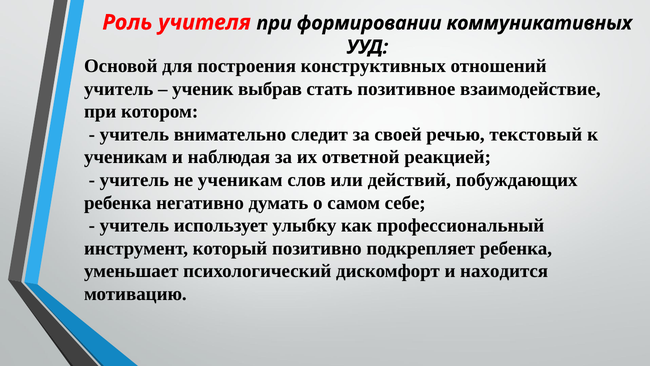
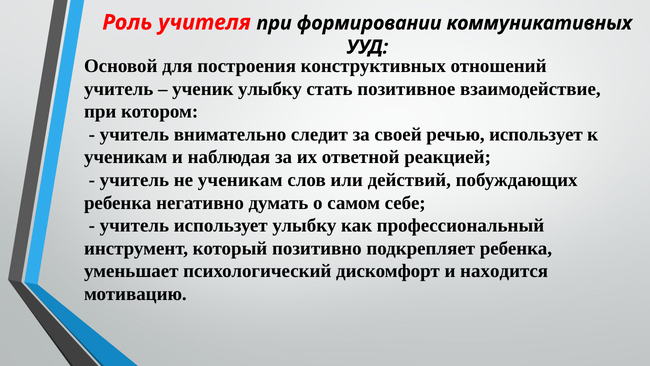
ученик выбрав: выбрав -> улыбку (270, 89)
речью текстовый: текстовый -> использует (536, 134)
